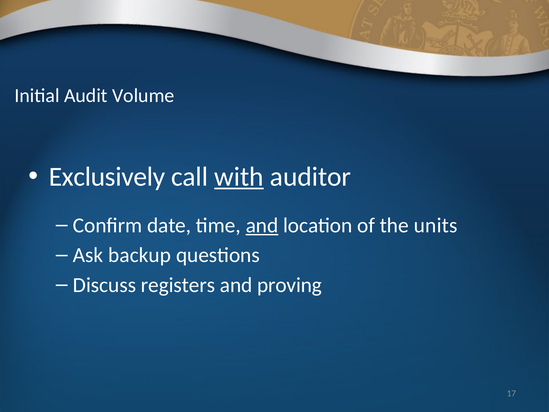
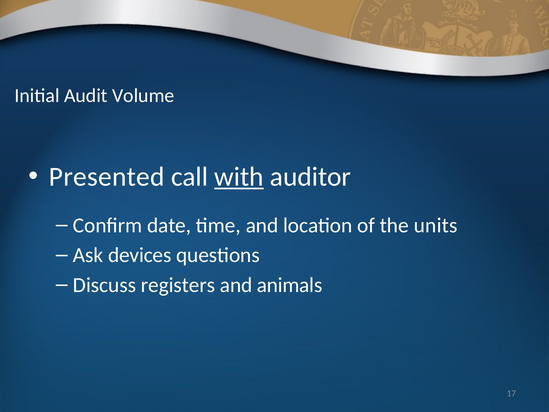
Exclusively: Exclusively -> Presented (107, 177)
and underline: present -> none (262, 225)
backup: backup -> devices (140, 255)
proving: proving -> animals (290, 285)
